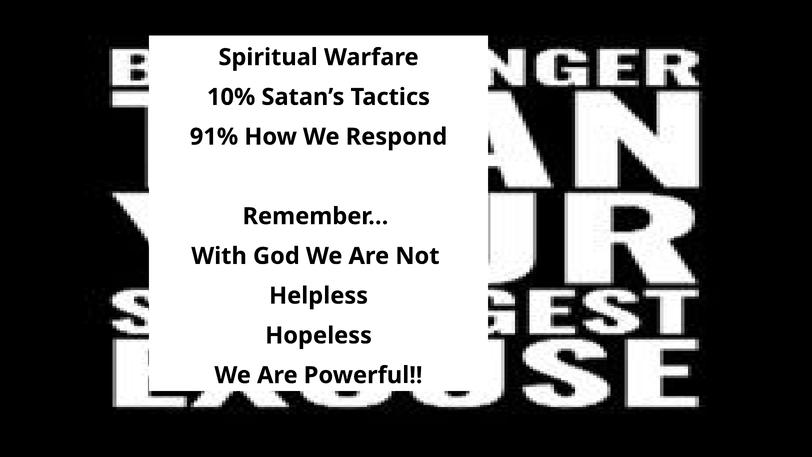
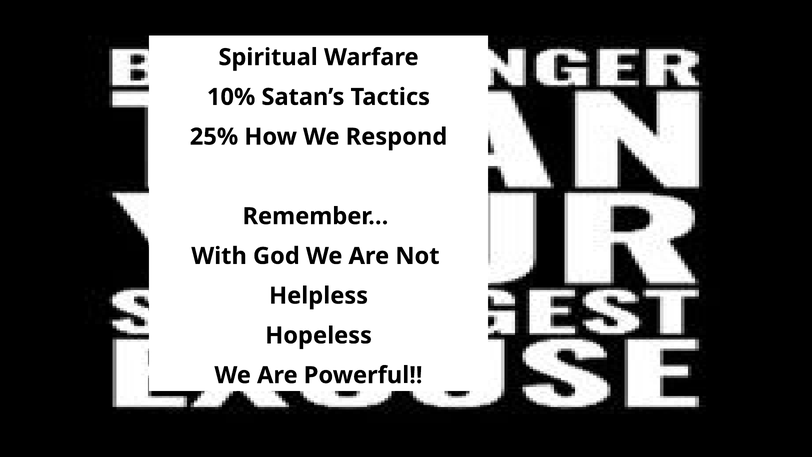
91%: 91% -> 25% (214, 137)
